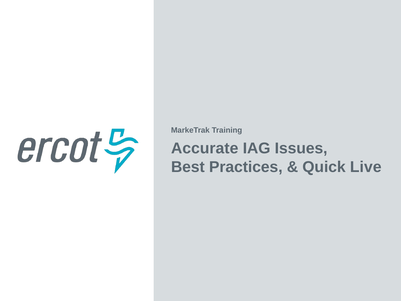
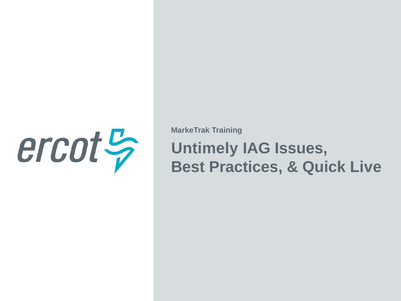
Accurate: Accurate -> Untimely (205, 148)
